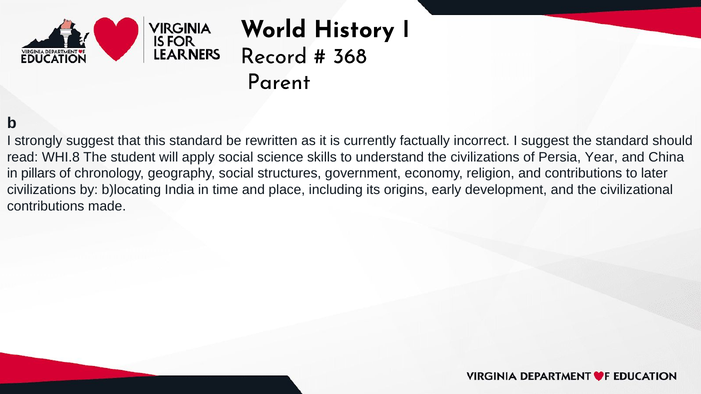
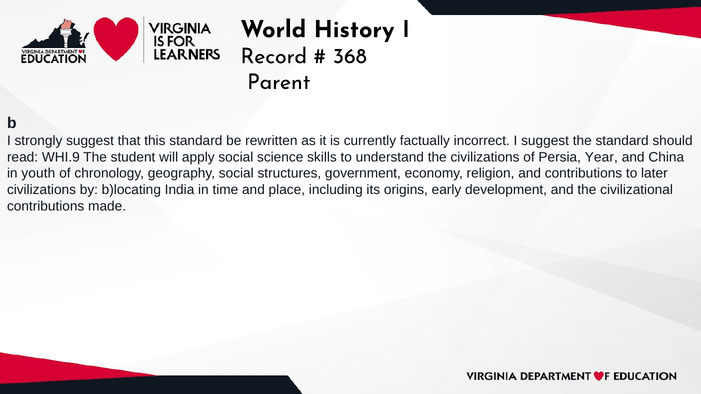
WHI.8: WHI.8 -> WHI.9 (61, 157)
pillars: pillars -> youth (38, 174)
